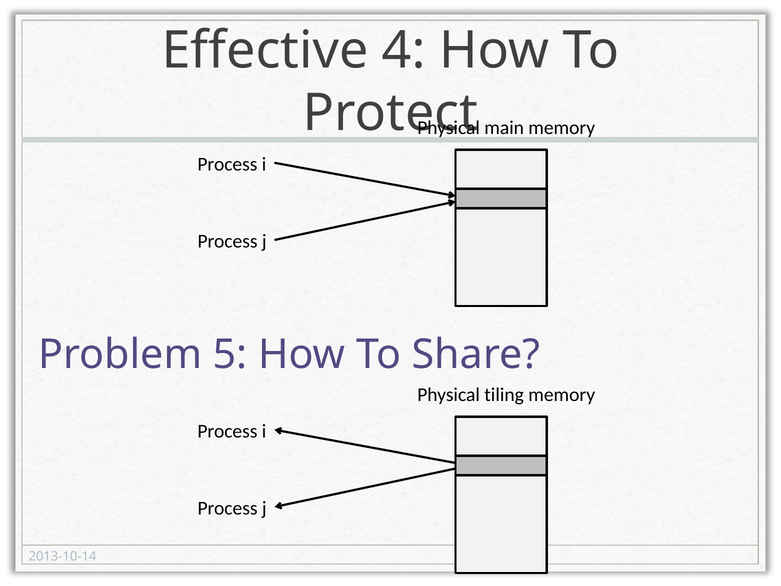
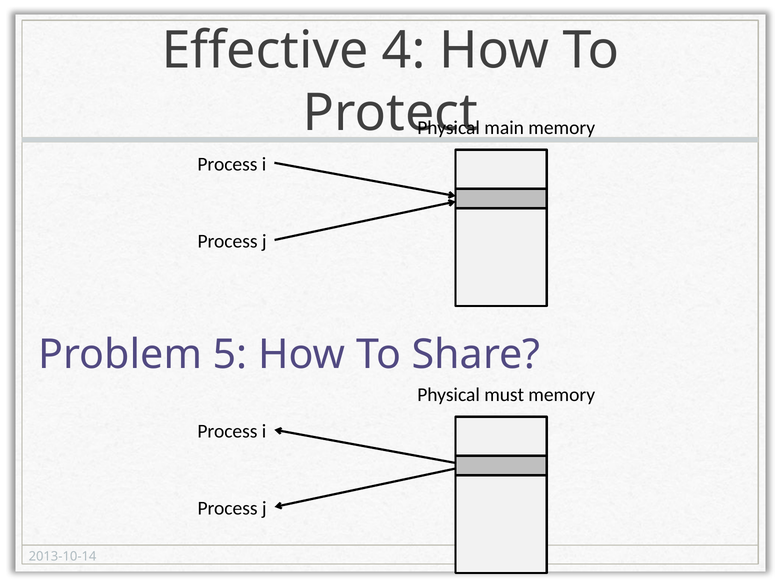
tiling: tiling -> must (504, 394)
